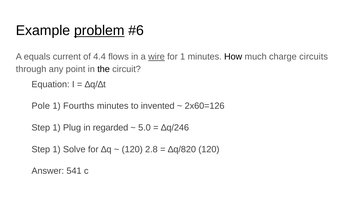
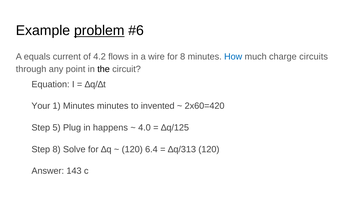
4.4: 4.4 -> 4.2 (100, 57)
wire underline: present -> none (156, 57)
for 1: 1 -> 8 (183, 57)
How colour: black -> blue (233, 57)
Pole: Pole -> Your (41, 106)
1 Fourths: Fourths -> Minutes (79, 106)
2x60=126: 2x60=126 -> 2x60=420 (205, 106)
1: 1 -> 5 (57, 127)
regarded: regarded -> happens (110, 127)
5.0: 5.0 -> 4.0 (144, 127)
∆q/246: ∆q/246 -> ∆q/125 (175, 127)
1: 1 -> 8 (57, 149)
2.8: 2.8 -> 6.4 (151, 149)
∆q/820: ∆q/820 -> ∆q/313 (182, 149)
541: 541 -> 143 (74, 171)
